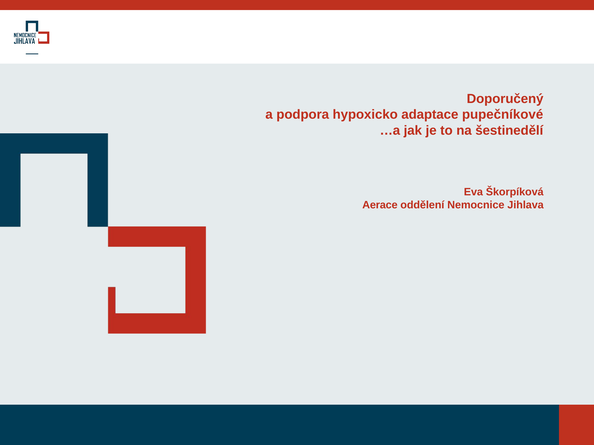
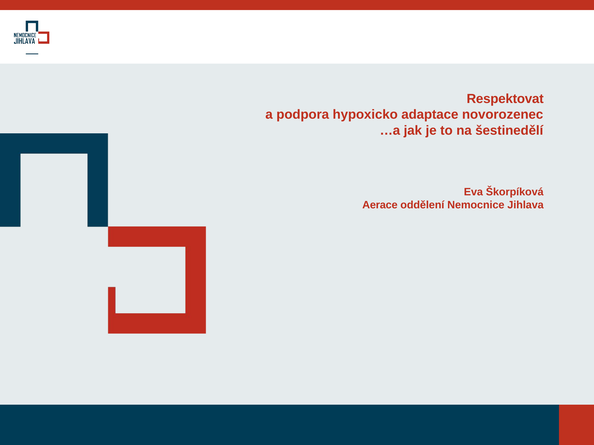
Doporučený: Doporučený -> Respektovat (505, 99)
pupečníkové: pupečníkové -> novorozenec (503, 115)
